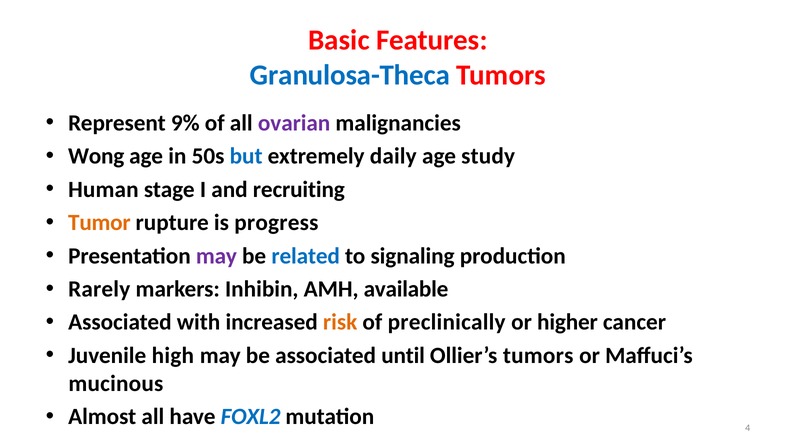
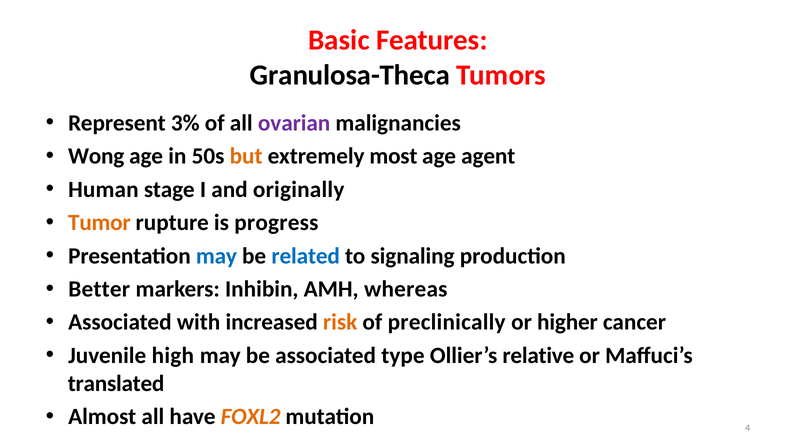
Granulosa-Theca colour: blue -> black (350, 75)
9%: 9% -> 3% (185, 123)
but colour: blue -> orange (246, 156)
daily: daily -> most (393, 156)
study: study -> agent (488, 156)
recruiting: recruiting -> originally (299, 189)
may colour: purple -> blue (216, 256)
Rarely: Rarely -> Better (99, 289)
available: available -> whereas (406, 289)
until: until -> type (403, 355)
Ollier’s tumors: tumors -> relative (538, 355)
mucinous: mucinous -> translated (116, 383)
FOXL2 colour: blue -> orange (251, 416)
